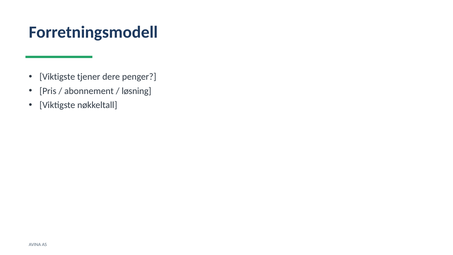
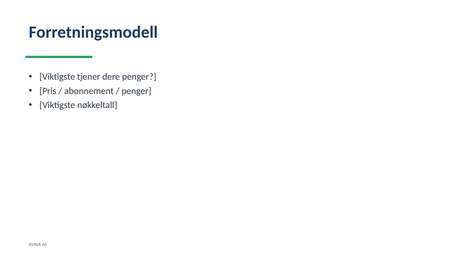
løsning: løsning -> penger (136, 91)
